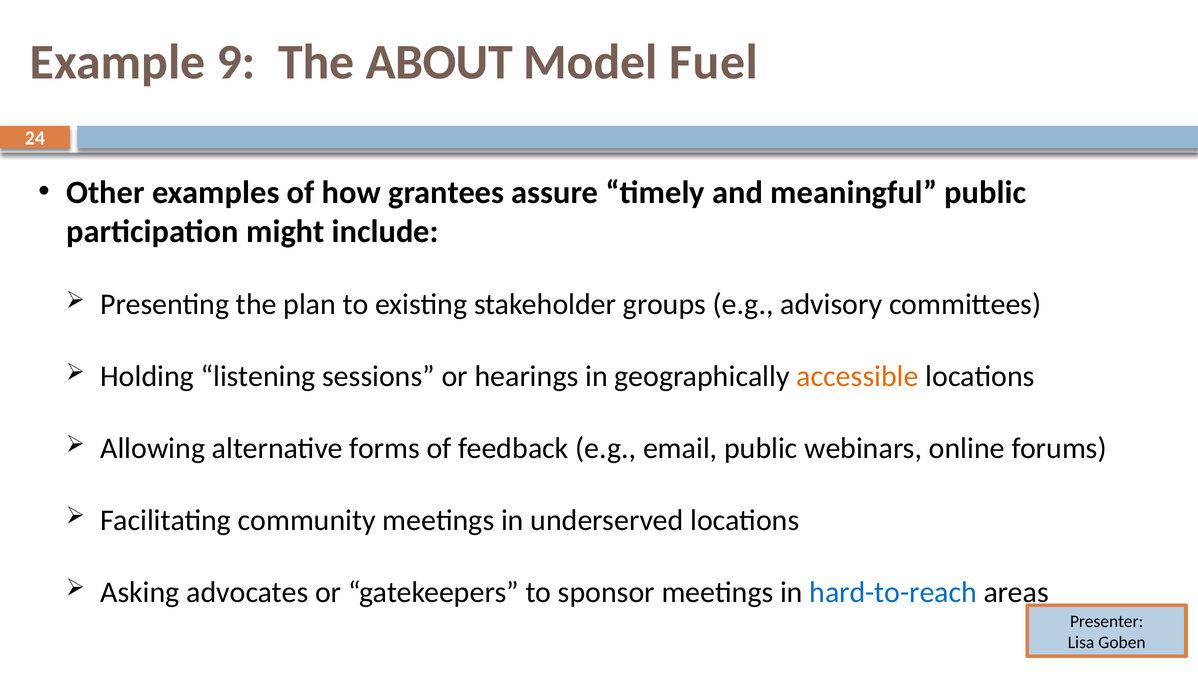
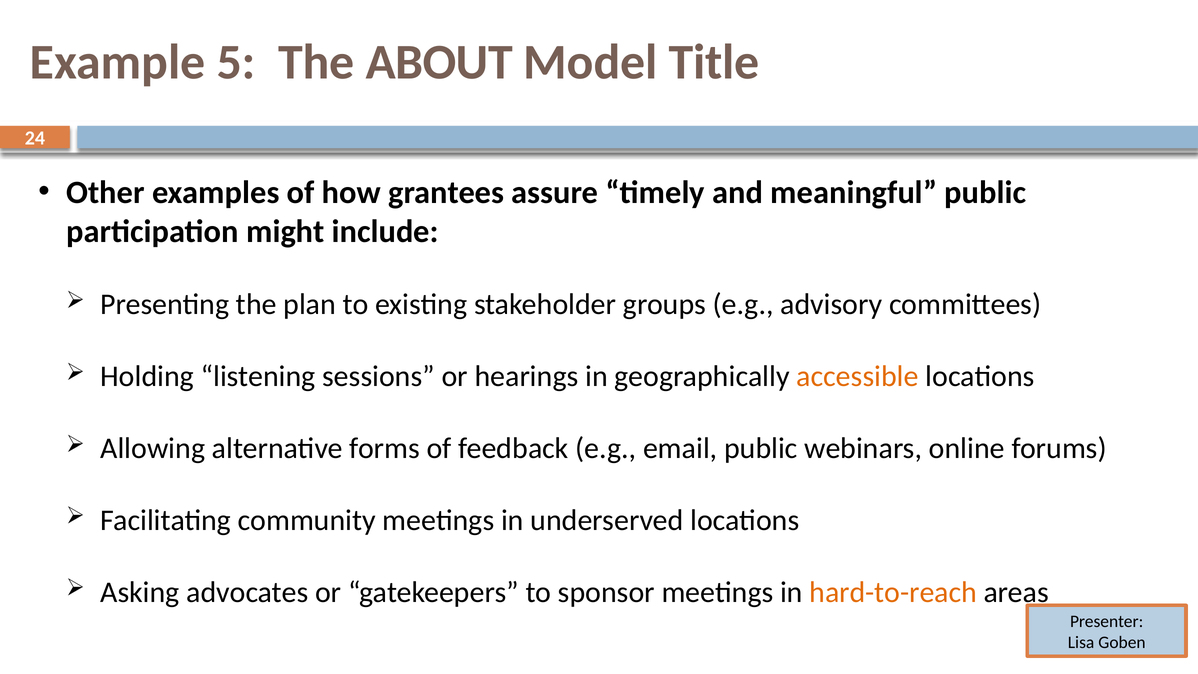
9: 9 -> 5 (236, 62)
Fuel: Fuel -> Title (714, 62)
hard-to-reach colour: blue -> orange (893, 592)
